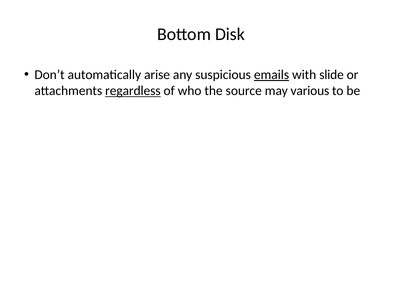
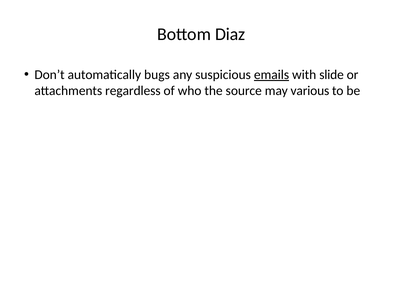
Disk: Disk -> Diaz (230, 34)
arise: arise -> bugs (157, 75)
regardless underline: present -> none (133, 91)
